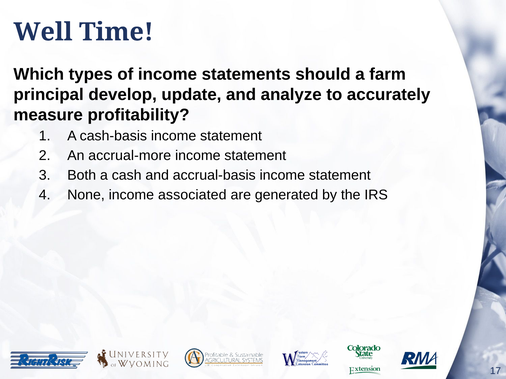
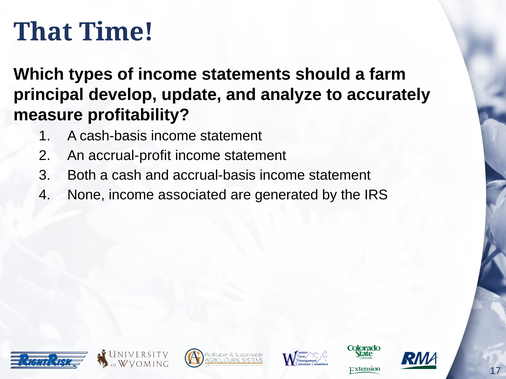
Well: Well -> That (43, 32)
accrual-more: accrual-more -> accrual-profit (130, 156)
